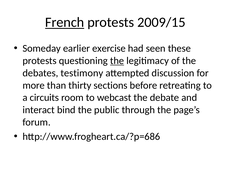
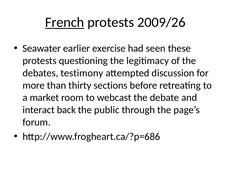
2009/15: 2009/15 -> 2009/26 (161, 22)
Someday: Someday -> Seawater (42, 48)
the underline: present -> none (117, 61)
circuits: circuits -> market (44, 98)
bind: bind -> back (66, 110)
